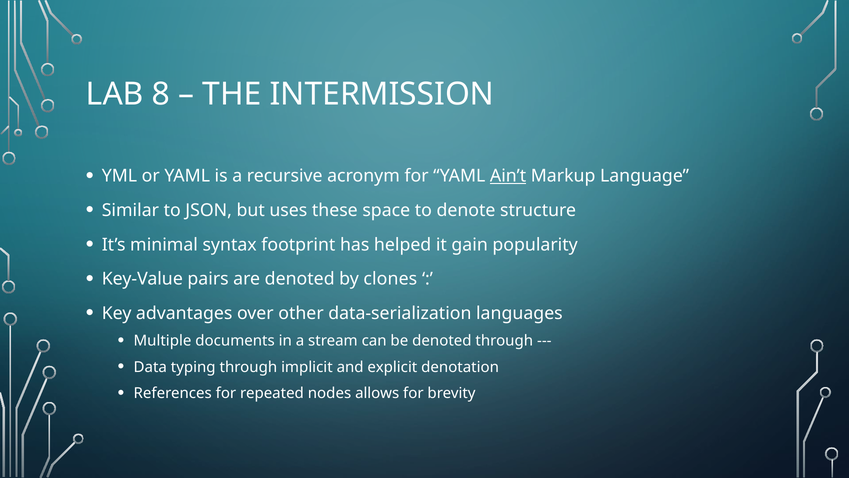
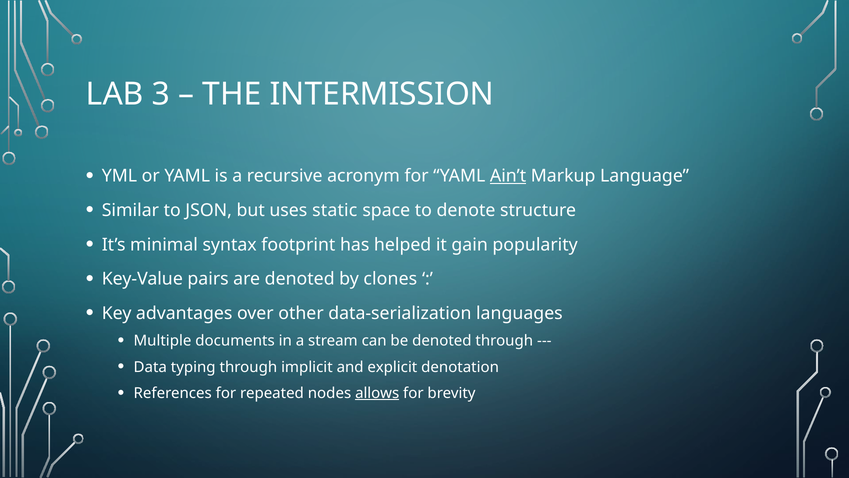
8: 8 -> 3 (161, 94)
these: these -> static (335, 210)
allows underline: none -> present (377, 393)
